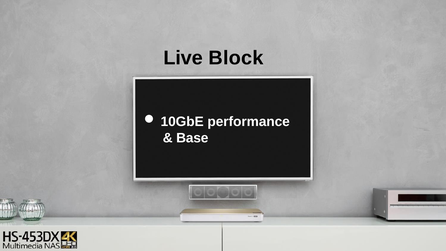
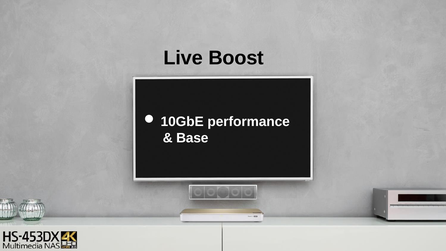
Block: Block -> Boost (236, 58)
